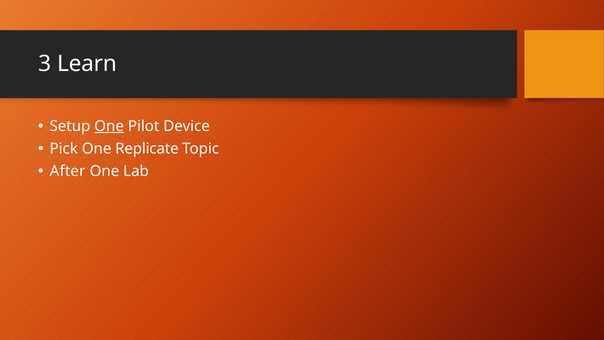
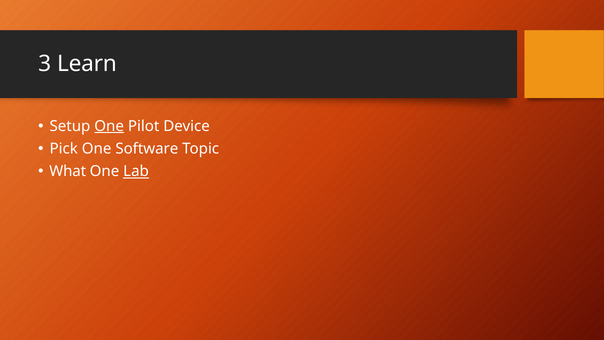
Replicate: Replicate -> Software (147, 149)
After: After -> What (68, 171)
Lab underline: none -> present (136, 171)
